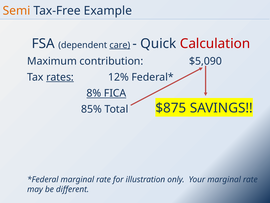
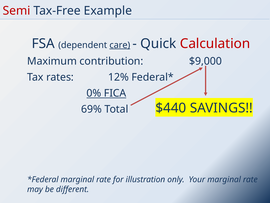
Semi colour: orange -> red (17, 11)
$5,090: $5,090 -> $9,000 (206, 61)
rates underline: present -> none (60, 77)
8%: 8% -> 0% (94, 93)
$875: $875 -> $440 (171, 108)
85%: 85% -> 69% (91, 109)
